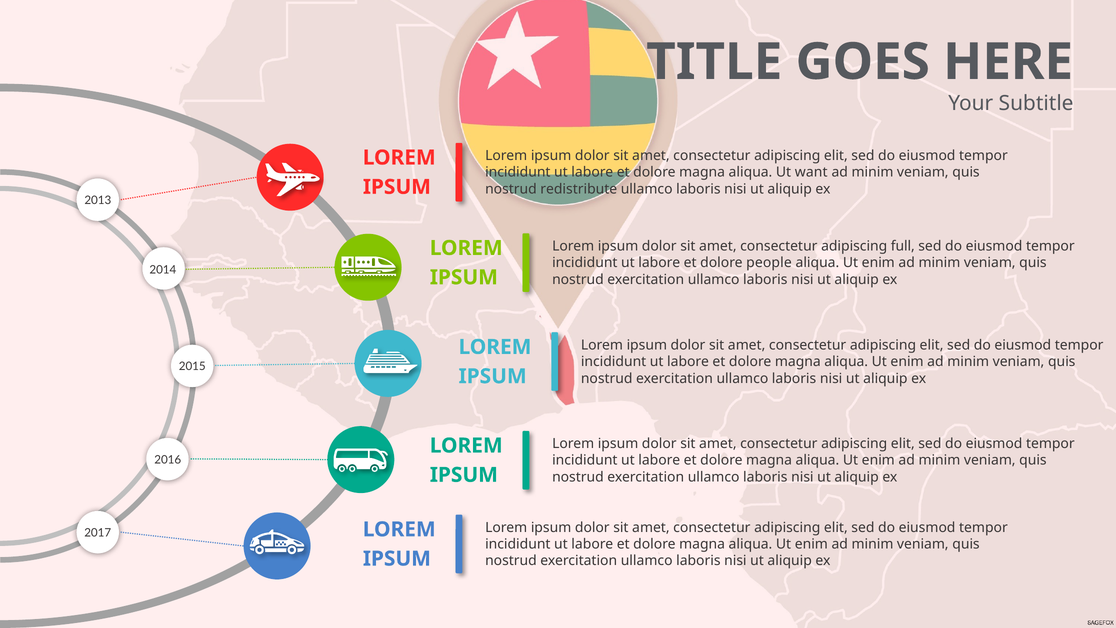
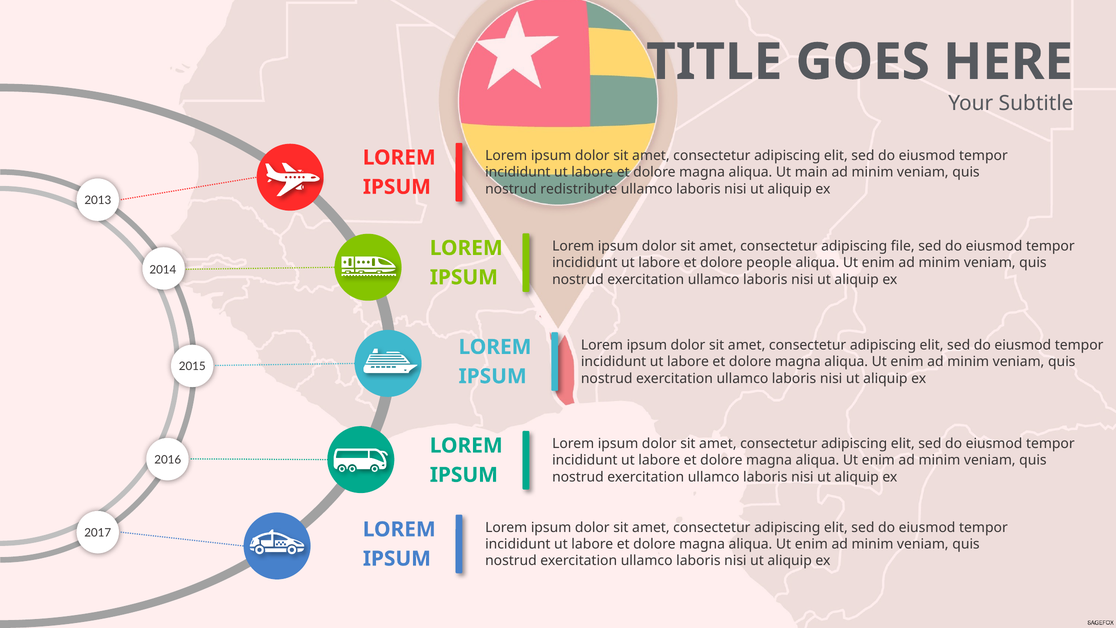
want: want -> main (811, 172)
full: full -> file (903, 246)
